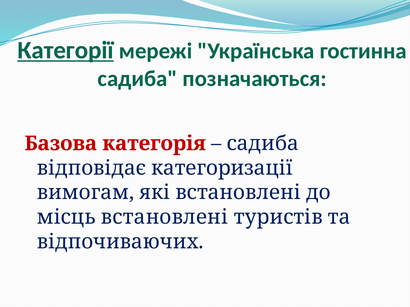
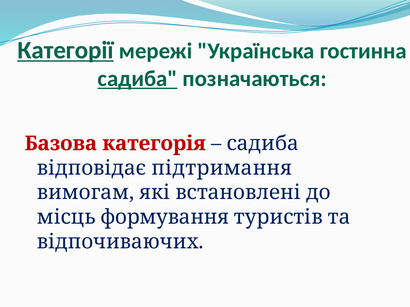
садиба underline: none -> present (137, 79)
категоризації: категоризації -> підтримання (222, 168)
місць встановлені: встановлені -> формування (165, 217)
